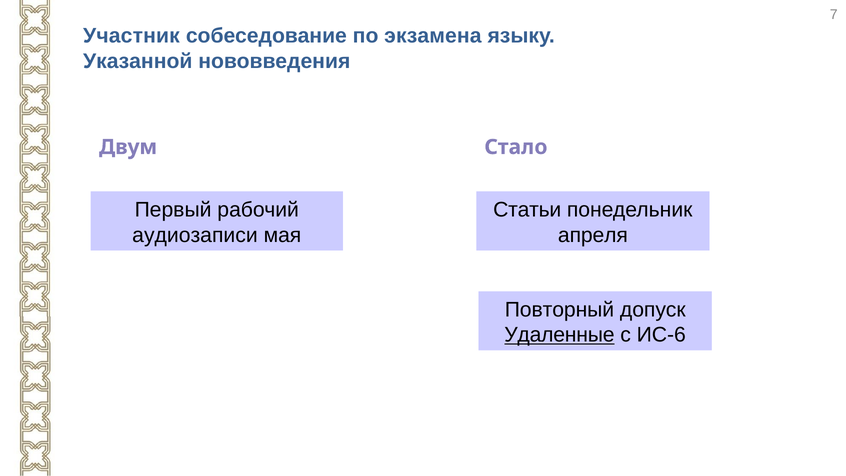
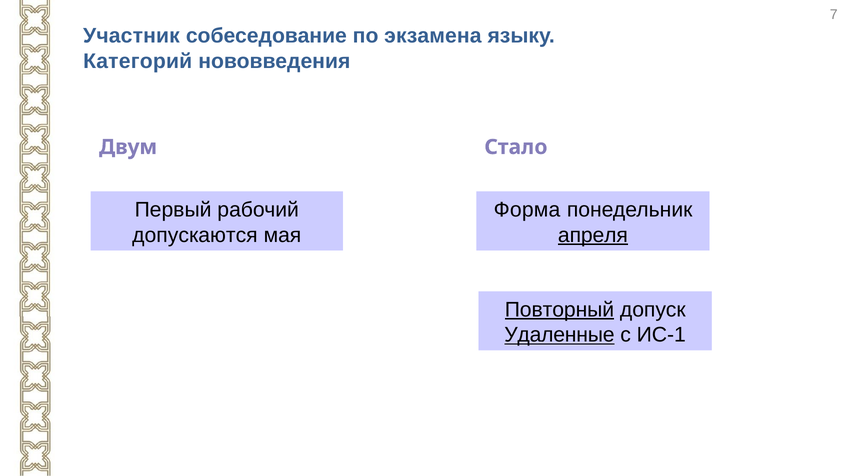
Указанной: Указанной -> Категорий (138, 61)
Статьи: Статьи -> Форма (527, 210)
аудиозаписи: аудиозаписи -> допускаются (195, 235)
апреля underline: none -> present (593, 235)
Повторный underline: none -> present (559, 310)
ИС-6: ИС-6 -> ИС-1 (661, 335)
